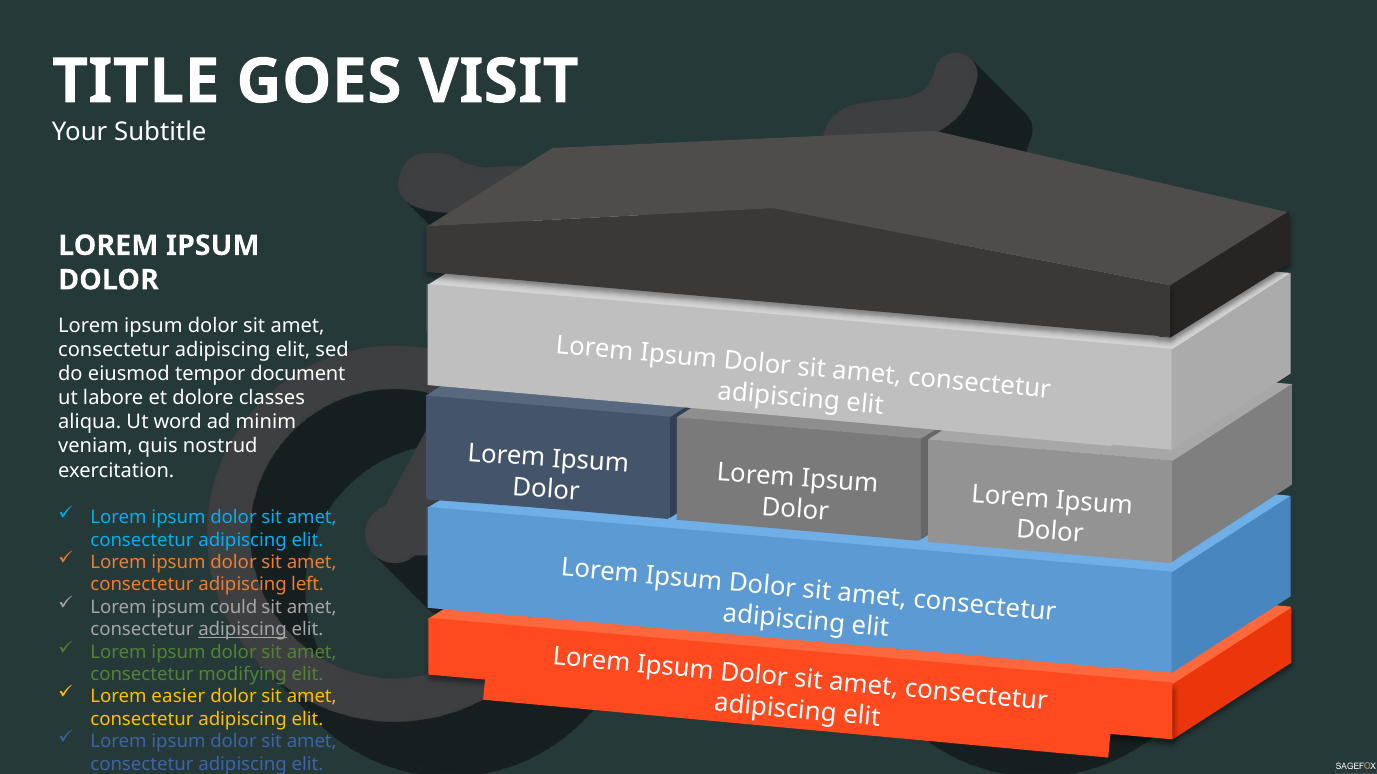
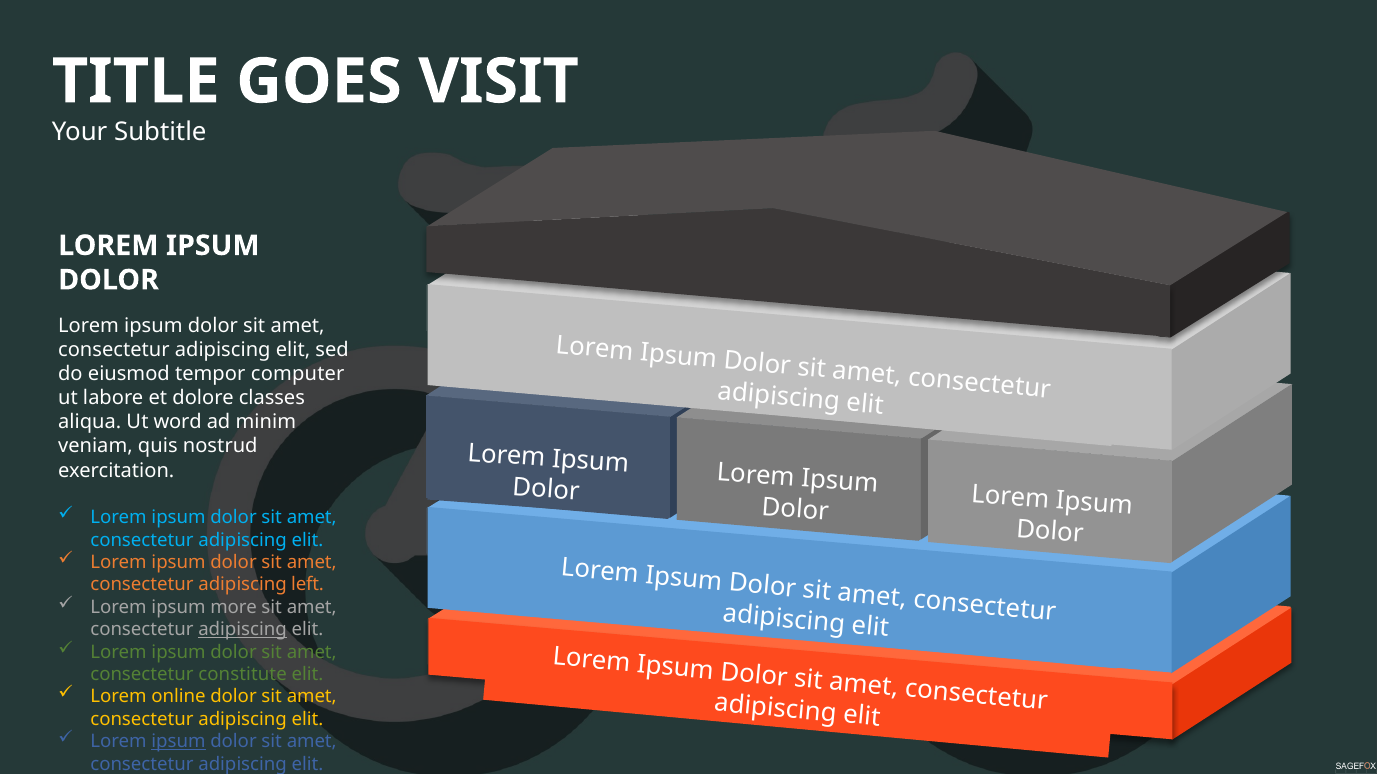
document: document -> computer (298, 374)
could: could -> more (234, 608)
modifying: modifying -> constitute (243, 675)
easier: easier -> online (179, 697)
ipsum underline: none -> present (179, 742)
